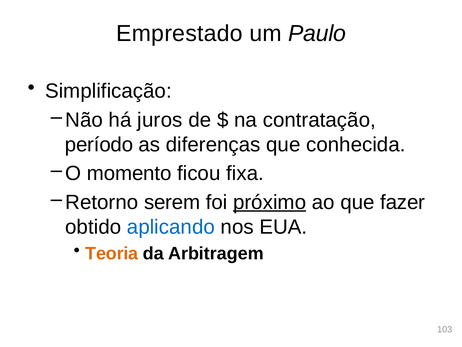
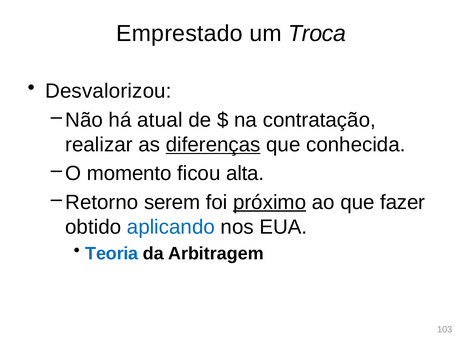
Paulo: Paulo -> Troca (317, 33)
Simplificação: Simplificação -> Desvalorizou (108, 91)
juros: juros -> atual (160, 120)
período: período -> realizar (99, 144)
diferenças underline: none -> present (213, 144)
fixa: fixa -> alta (245, 173)
Teoria colour: orange -> blue (112, 253)
